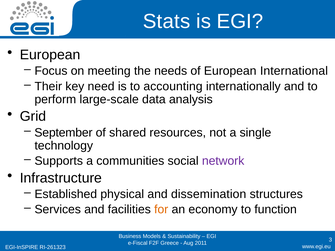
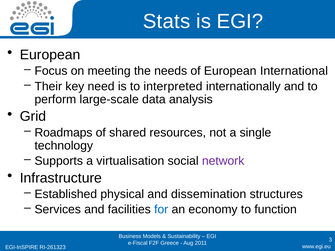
accounting: accounting -> interpreted (173, 86)
September: September -> Roadmaps (63, 133)
communities: communities -> virtualisation (130, 161)
for colour: orange -> blue (161, 210)
